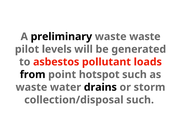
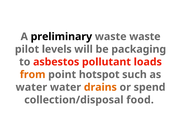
generated: generated -> packaging (139, 50)
from colour: black -> orange (33, 75)
waste: waste -> water (31, 88)
drains colour: black -> orange (100, 88)
storm: storm -> spend (150, 88)
collection/disposal such: such -> food (140, 100)
